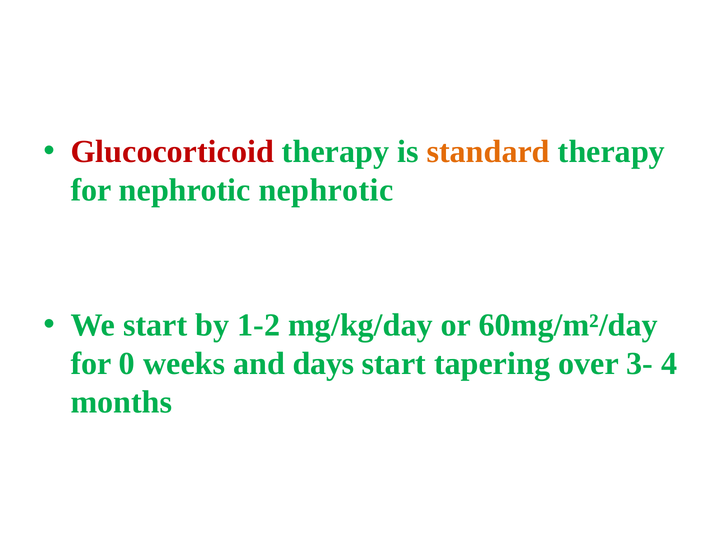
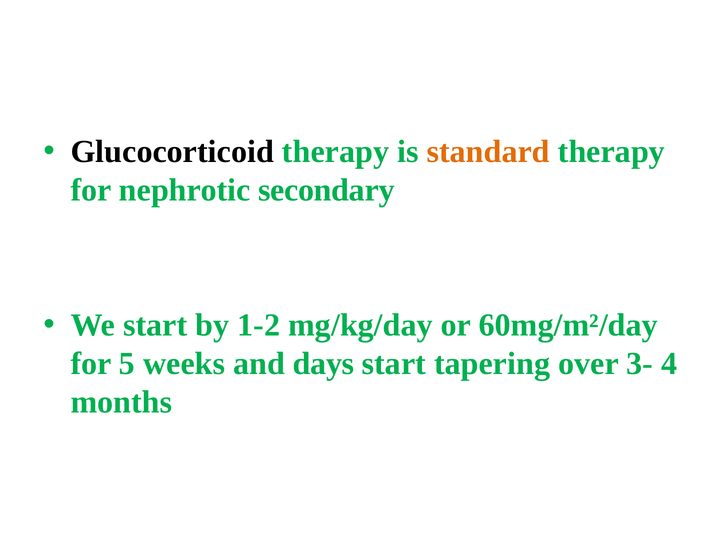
Glucocorticoid colour: red -> black (172, 152)
nephrotic nephrotic: nephrotic -> secondary (326, 190)
0: 0 -> 5 (127, 364)
